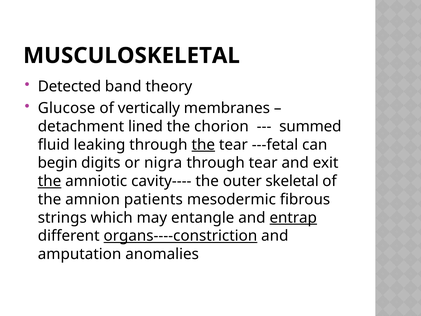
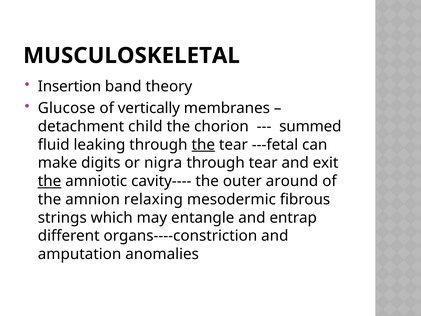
Detected: Detected -> Insertion (69, 86)
lined: lined -> child (145, 126)
begin: begin -> make (58, 163)
skeletal: skeletal -> around (292, 181)
patients: patients -> relaxing (153, 199)
entrap underline: present -> none (293, 218)
organs----constriction underline: present -> none (180, 236)
